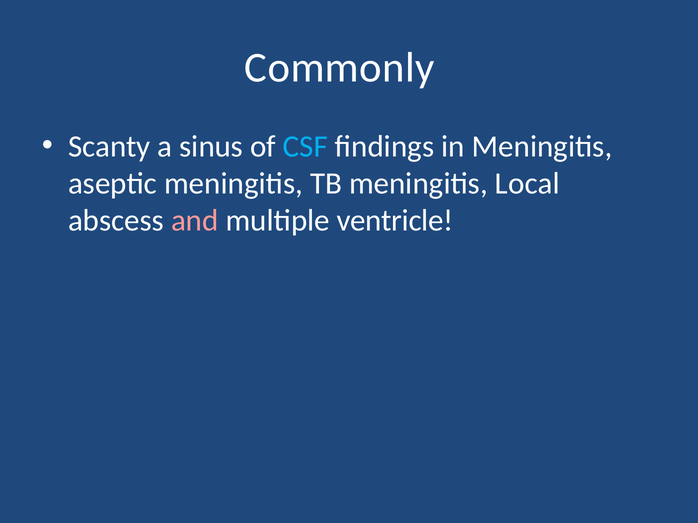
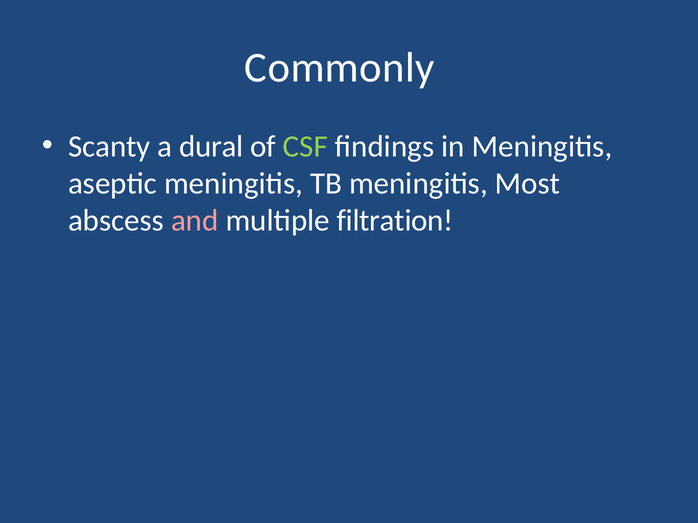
sinus: sinus -> dural (211, 146)
CSF colour: light blue -> light green (305, 146)
Local: Local -> Most (528, 184)
ventricle: ventricle -> filtration (395, 221)
